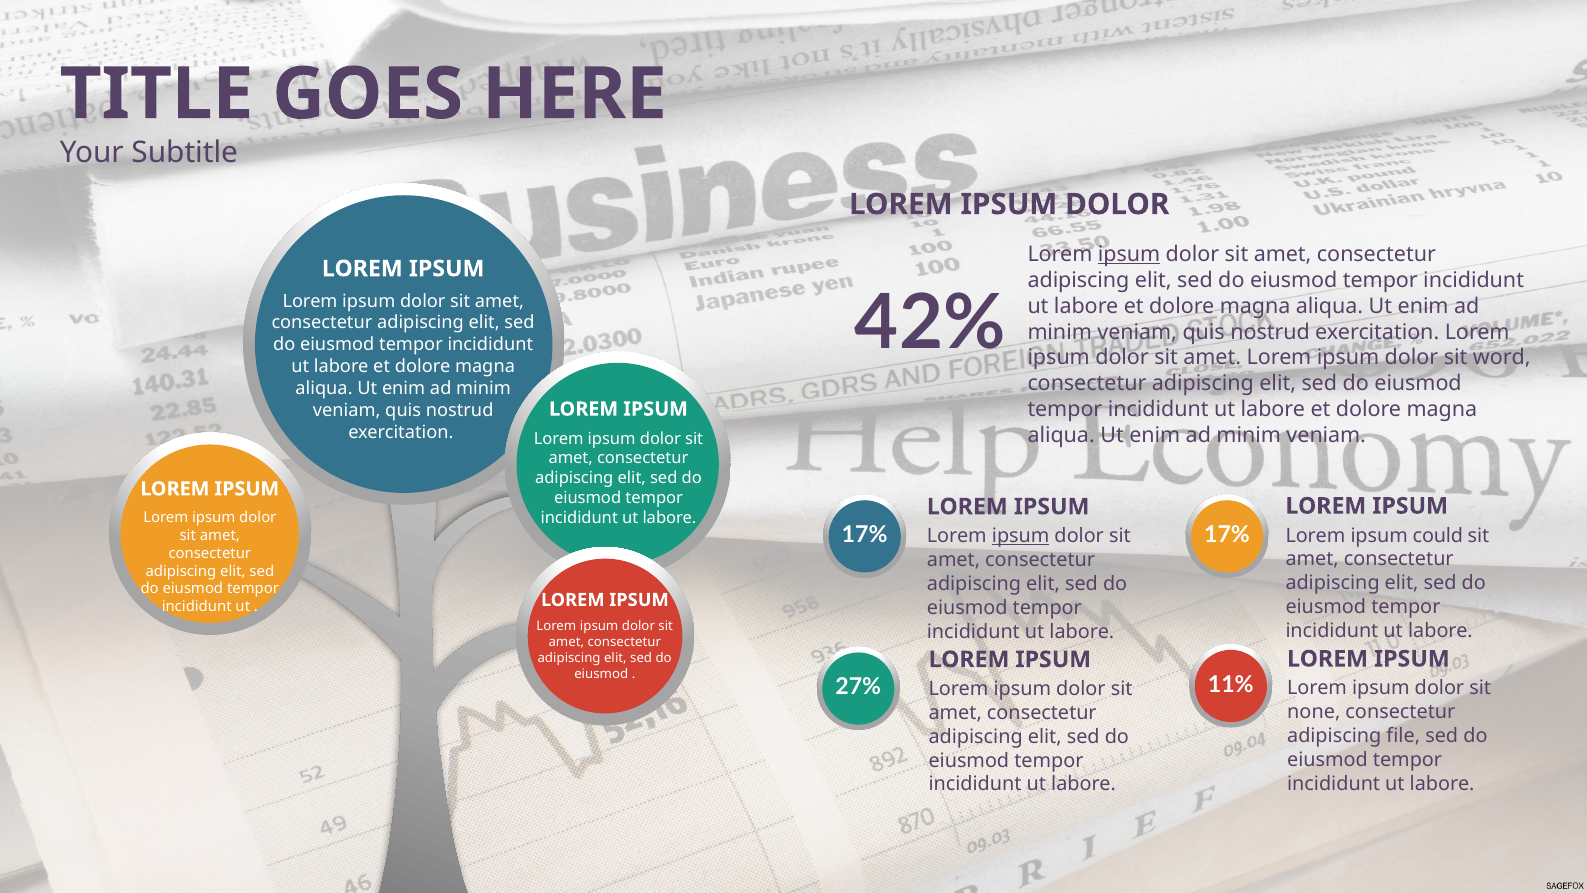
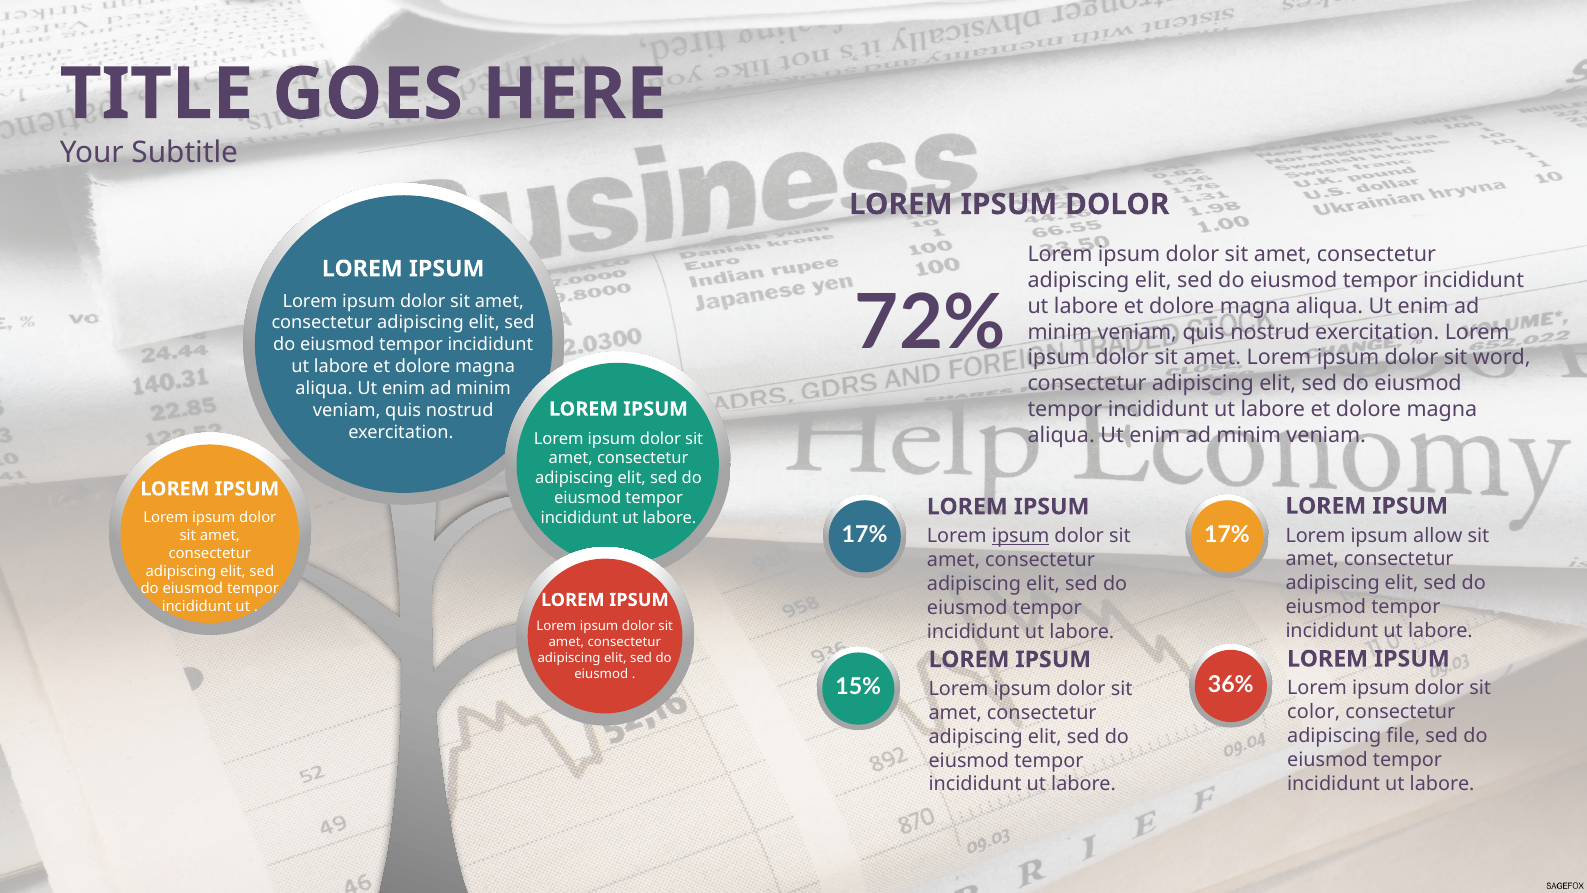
ipsum underline: present -> none (1129, 254)
42%: 42% -> 72% (930, 323)
could: could -> allow (1438, 535)
11%: 11% -> 36% (1231, 684)
27%: 27% -> 15% (858, 687)
none: none -> color (1314, 712)
